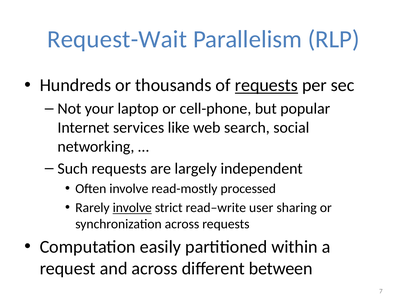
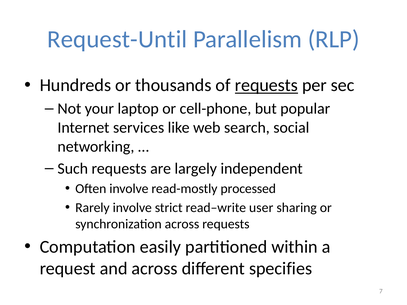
Request-Wait: Request-Wait -> Request-Until (117, 39)
involve underline: present -> none (132, 208)
between: between -> specifies (281, 269)
